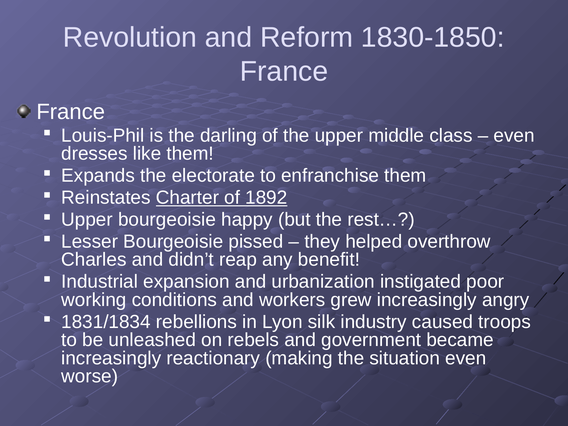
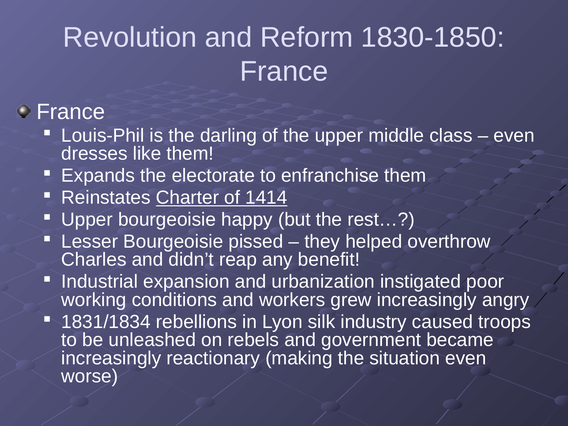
1892: 1892 -> 1414 (266, 198)
